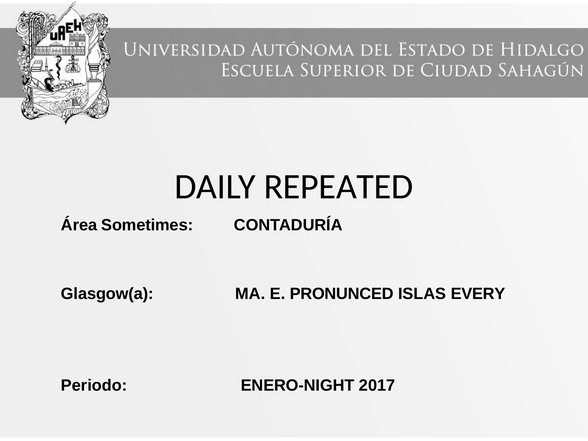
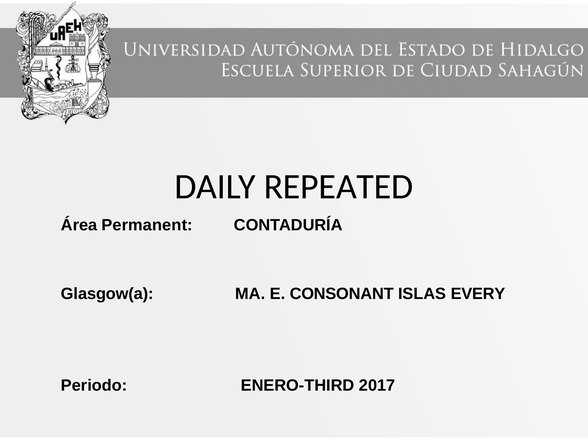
Sometimes: Sometimes -> Permanent (147, 225)
PRONUNCED: PRONUNCED -> CONSONANT (342, 294)
ENERO-NIGHT: ENERO-NIGHT -> ENERO-THIRD (298, 385)
